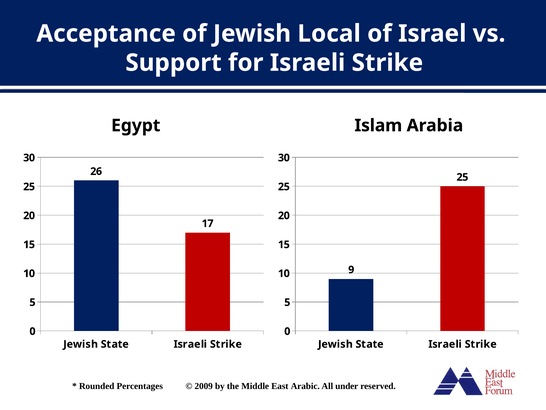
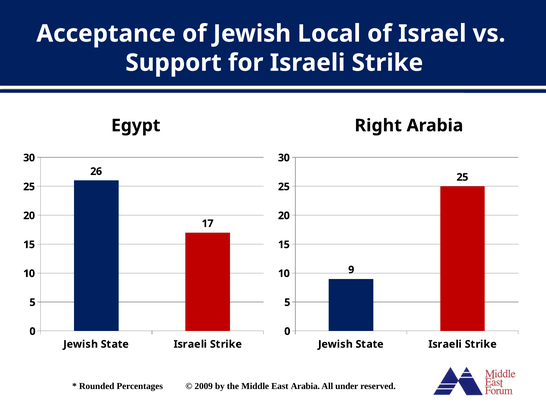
Islam: Islam -> Right (378, 125)
East Arabic: Arabic -> Arabia (305, 386)
